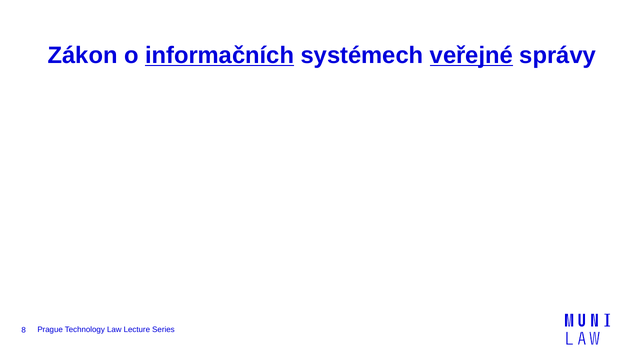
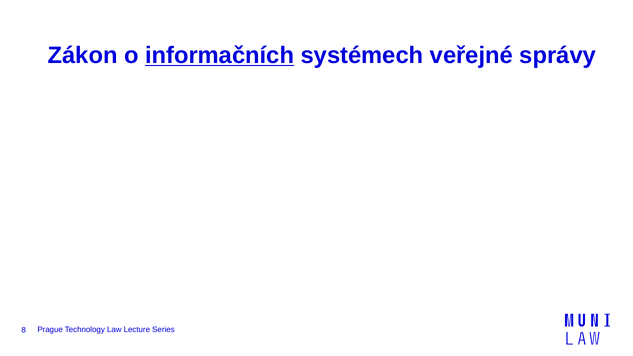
veřejné underline: present -> none (471, 55)
